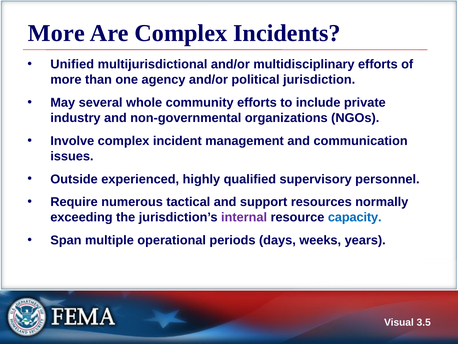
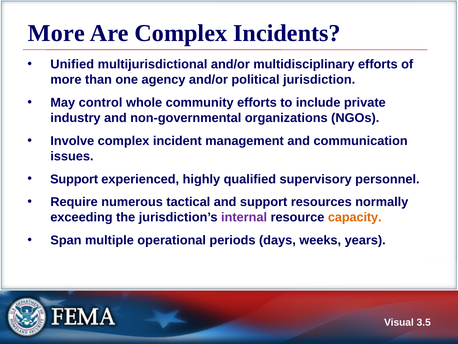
several: several -> control (101, 103)
Outside: Outside -> Support (74, 179)
capacity colour: blue -> orange (355, 217)
